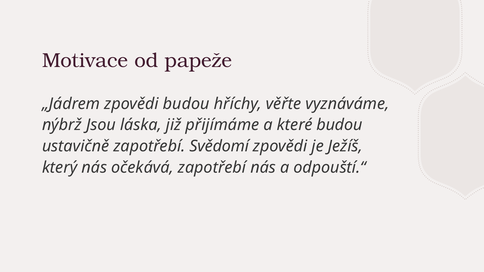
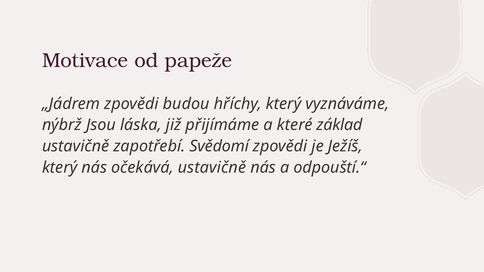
hříchy věřte: věřte -> který (283, 104)
které budou: budou -> základ (340, 125)
očekává zapotřebí: zapotřebí -> ustavičně (212, 168)
